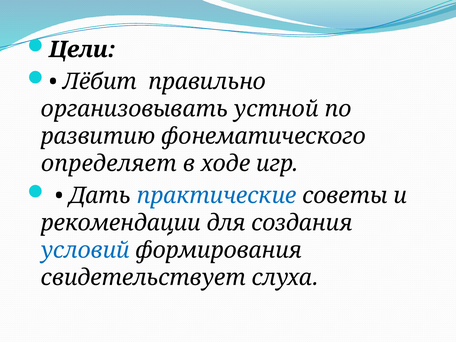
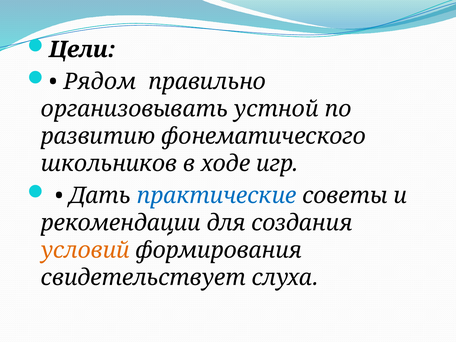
Лёбит: Лёбит -> Рядом (100, 82)
определяет: определяет -> школьников (109, 164)
условий colour: blue -> orange (85, 250)
